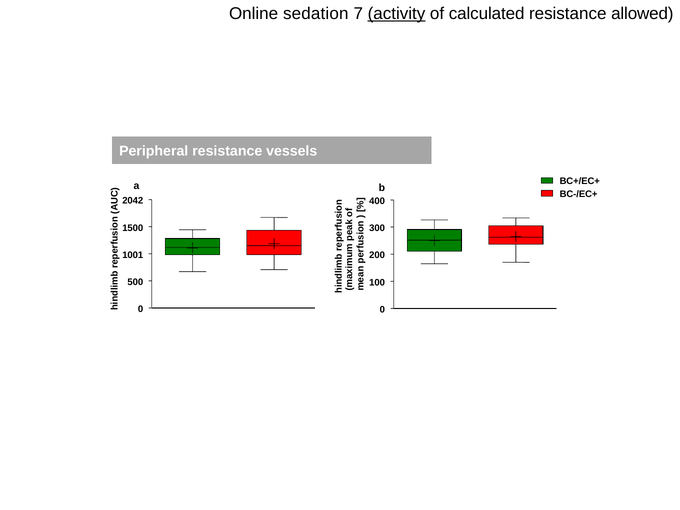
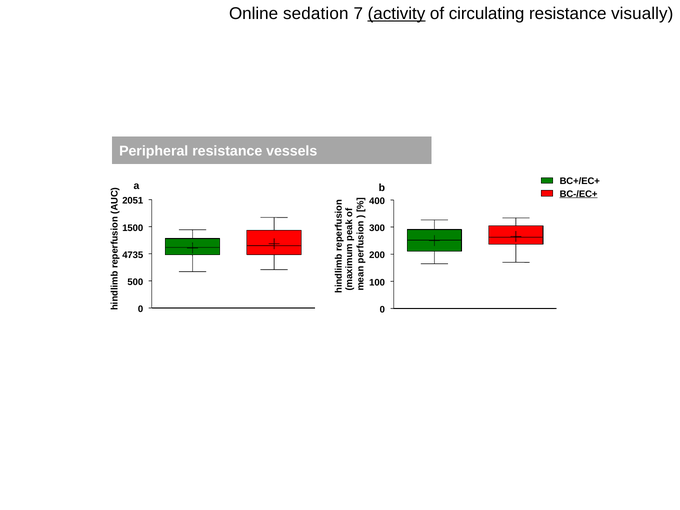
calculated: calculated -> circulating (487, 14)
allowed: allowed -> visually (642, 14)
BC-/EC+ underline: none -> present (579, 194)
2042: 2042 -> 2051 (133, 201)
1001: 1001 -> 4735 (133, 255)
